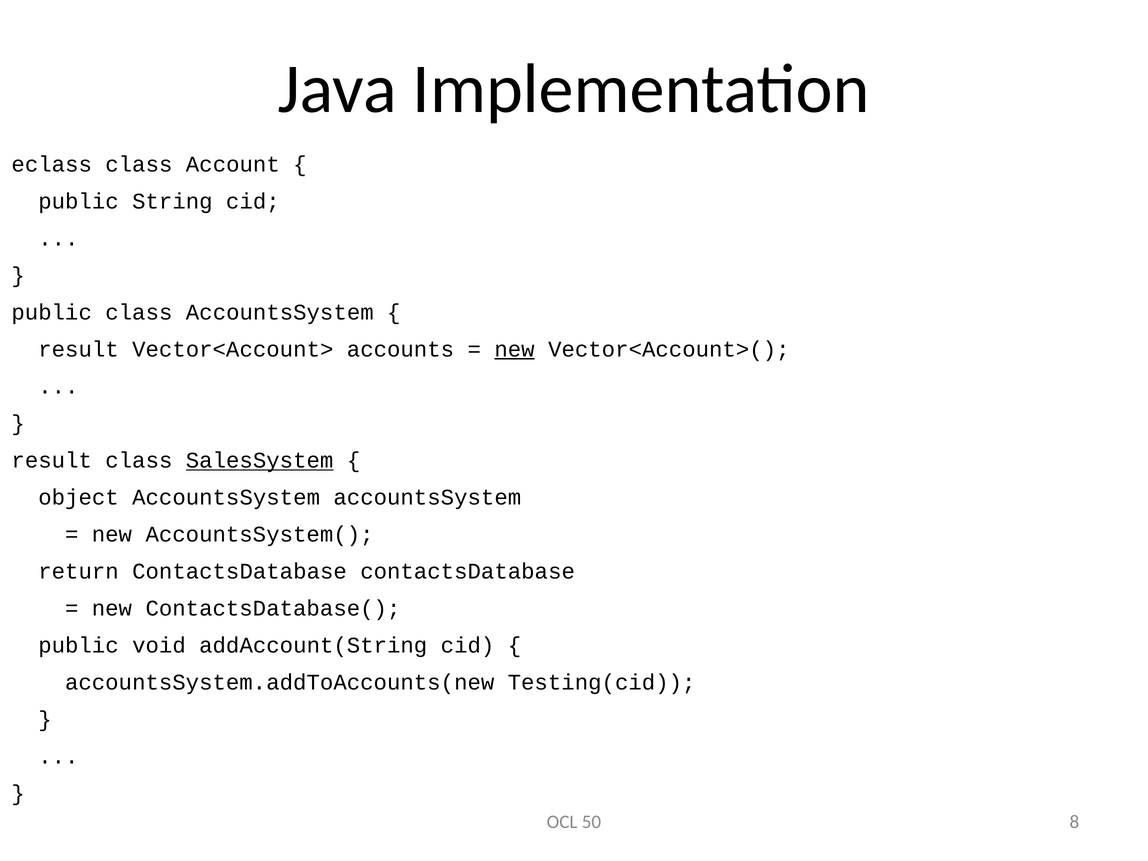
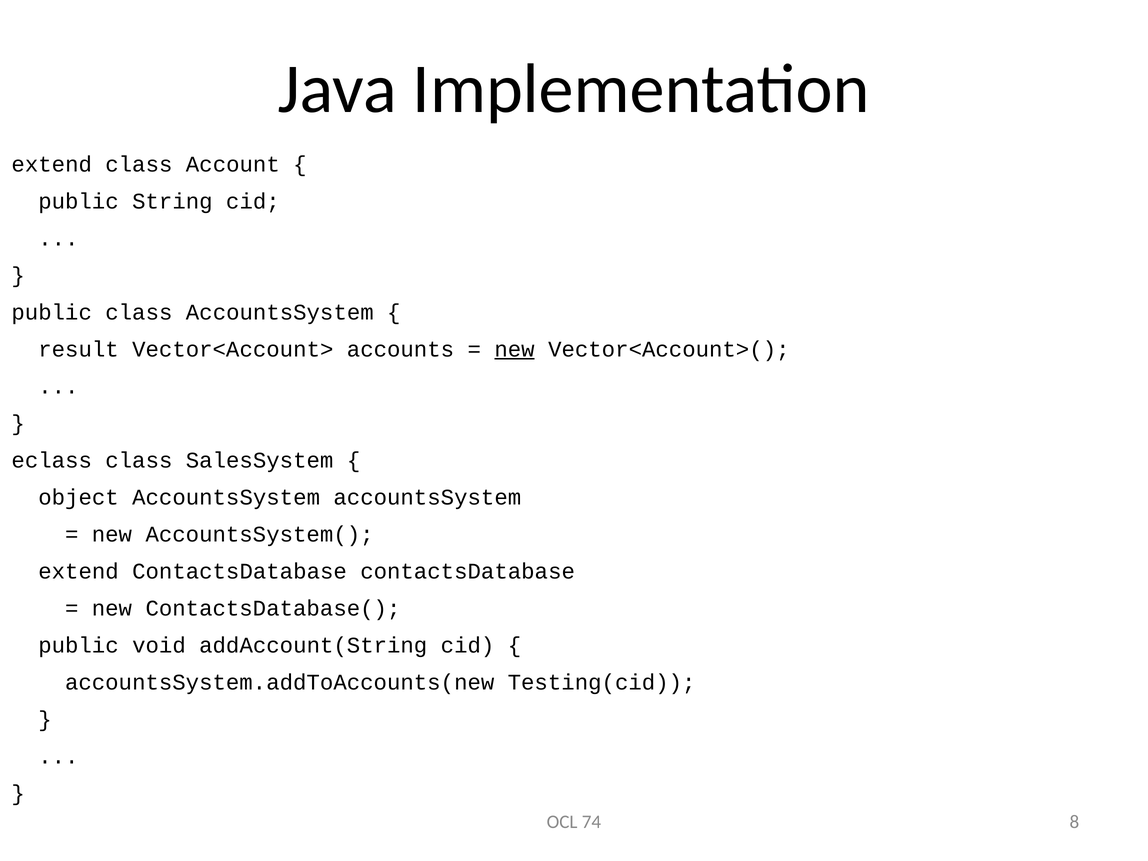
eclass: eclass -> extend (52, 164)
result: result -> eclass (52, 460)
SalesSystem underline: present -> none (260, 460)
return: return -> extend (79, 571)
50: 50 -> 74 (591, 822)
